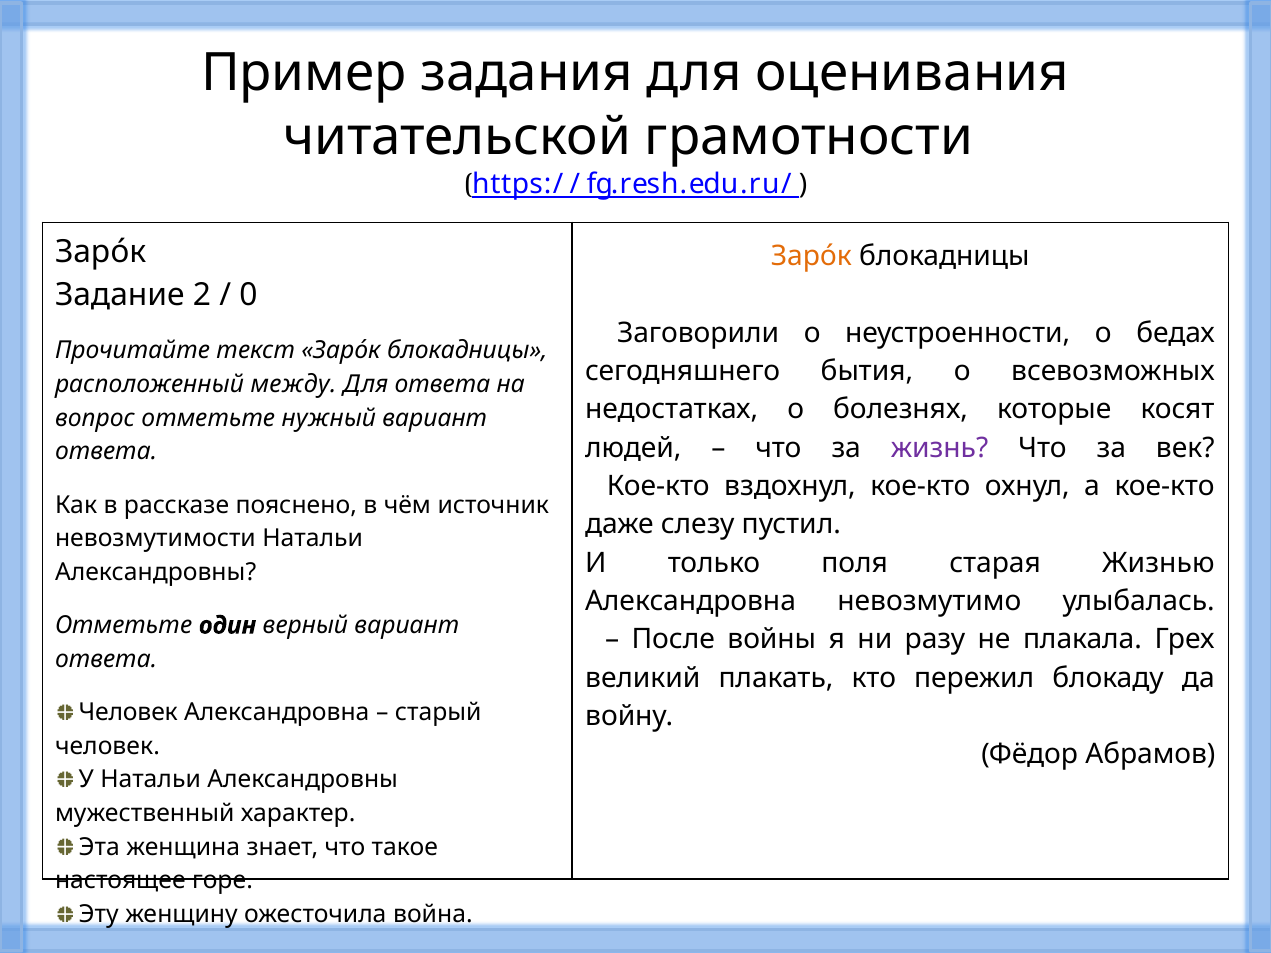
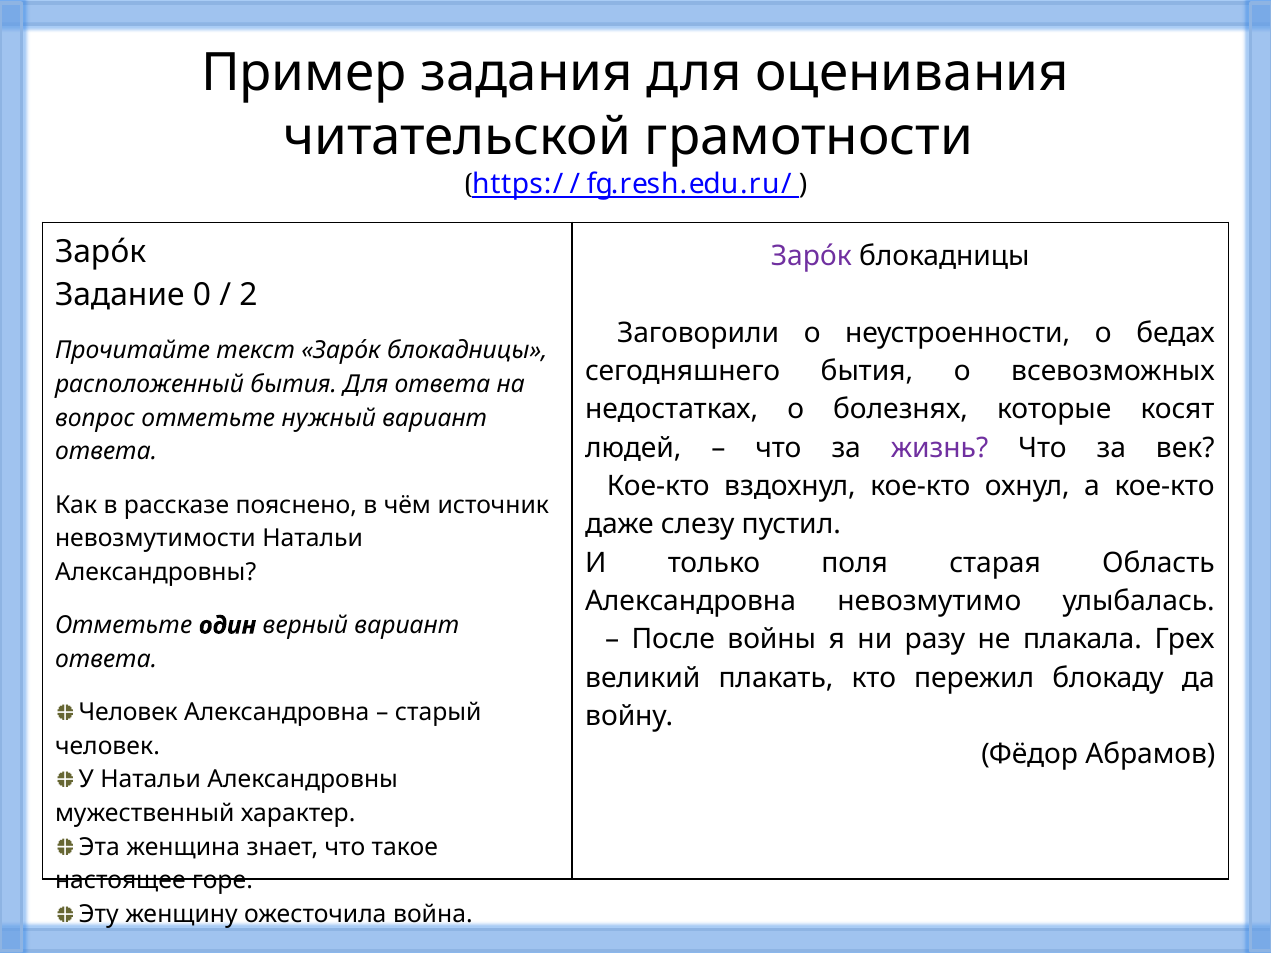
Зарóк colour: orange -> purple (811, 256)
2: 2 -> 0 (202, 295)
0: 0 -> 2 (248, 295)
расположенный между: между -> бытия (294, 385)
Жизнью: Жизнью -> Область (1158, 563)
